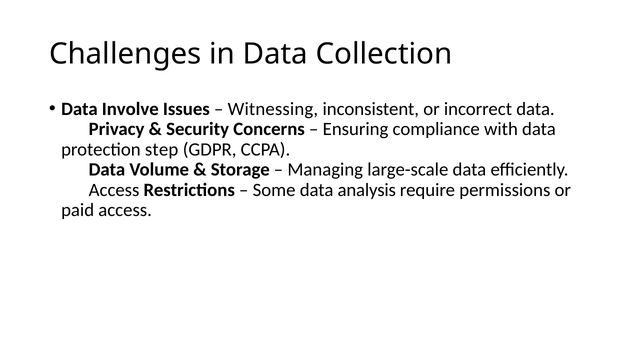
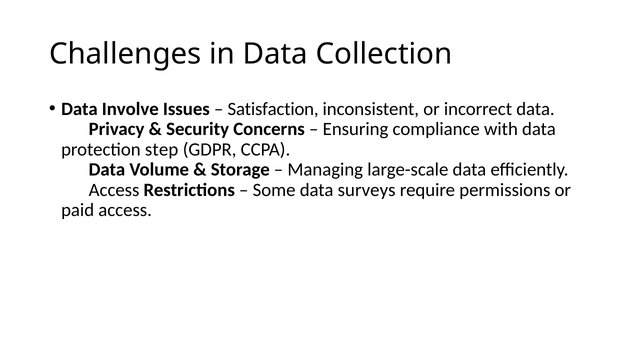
Witnessing: Witnessing -> Satisfaction (273, 109)
analysis: analysis -> surveys (367, 190)
